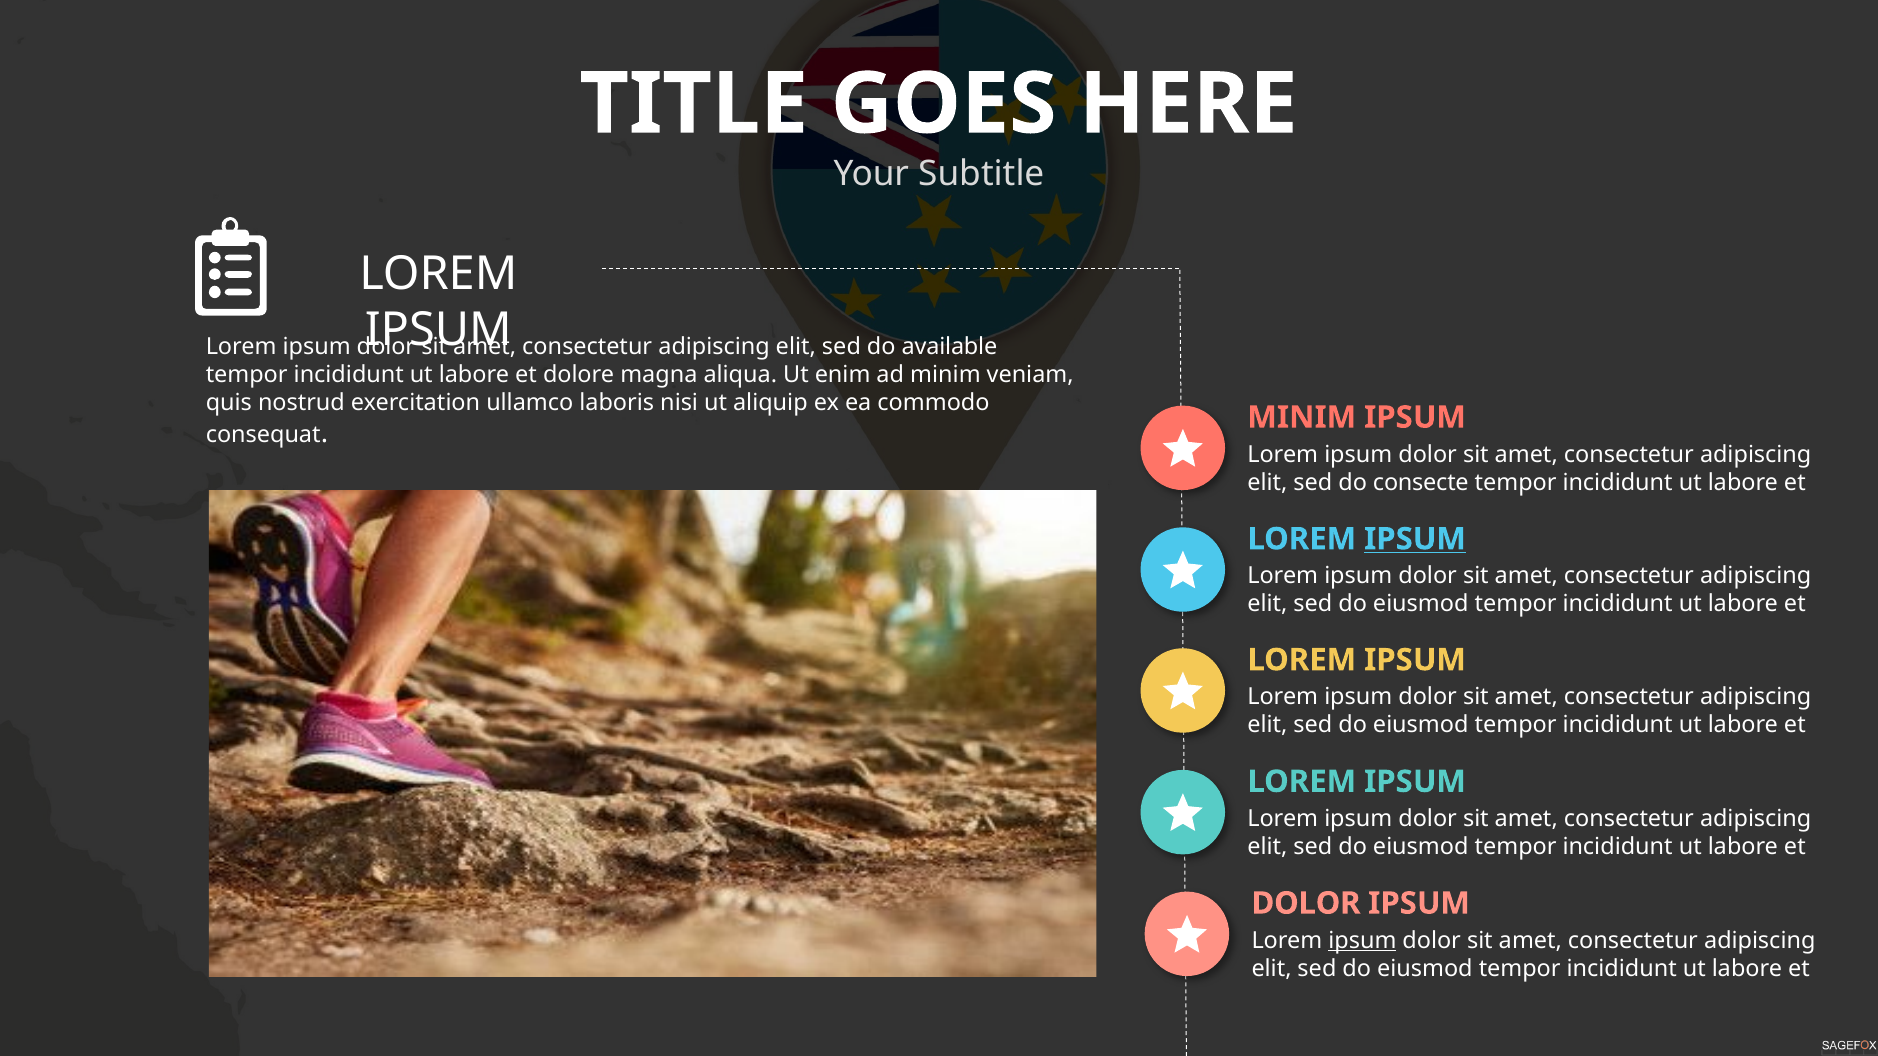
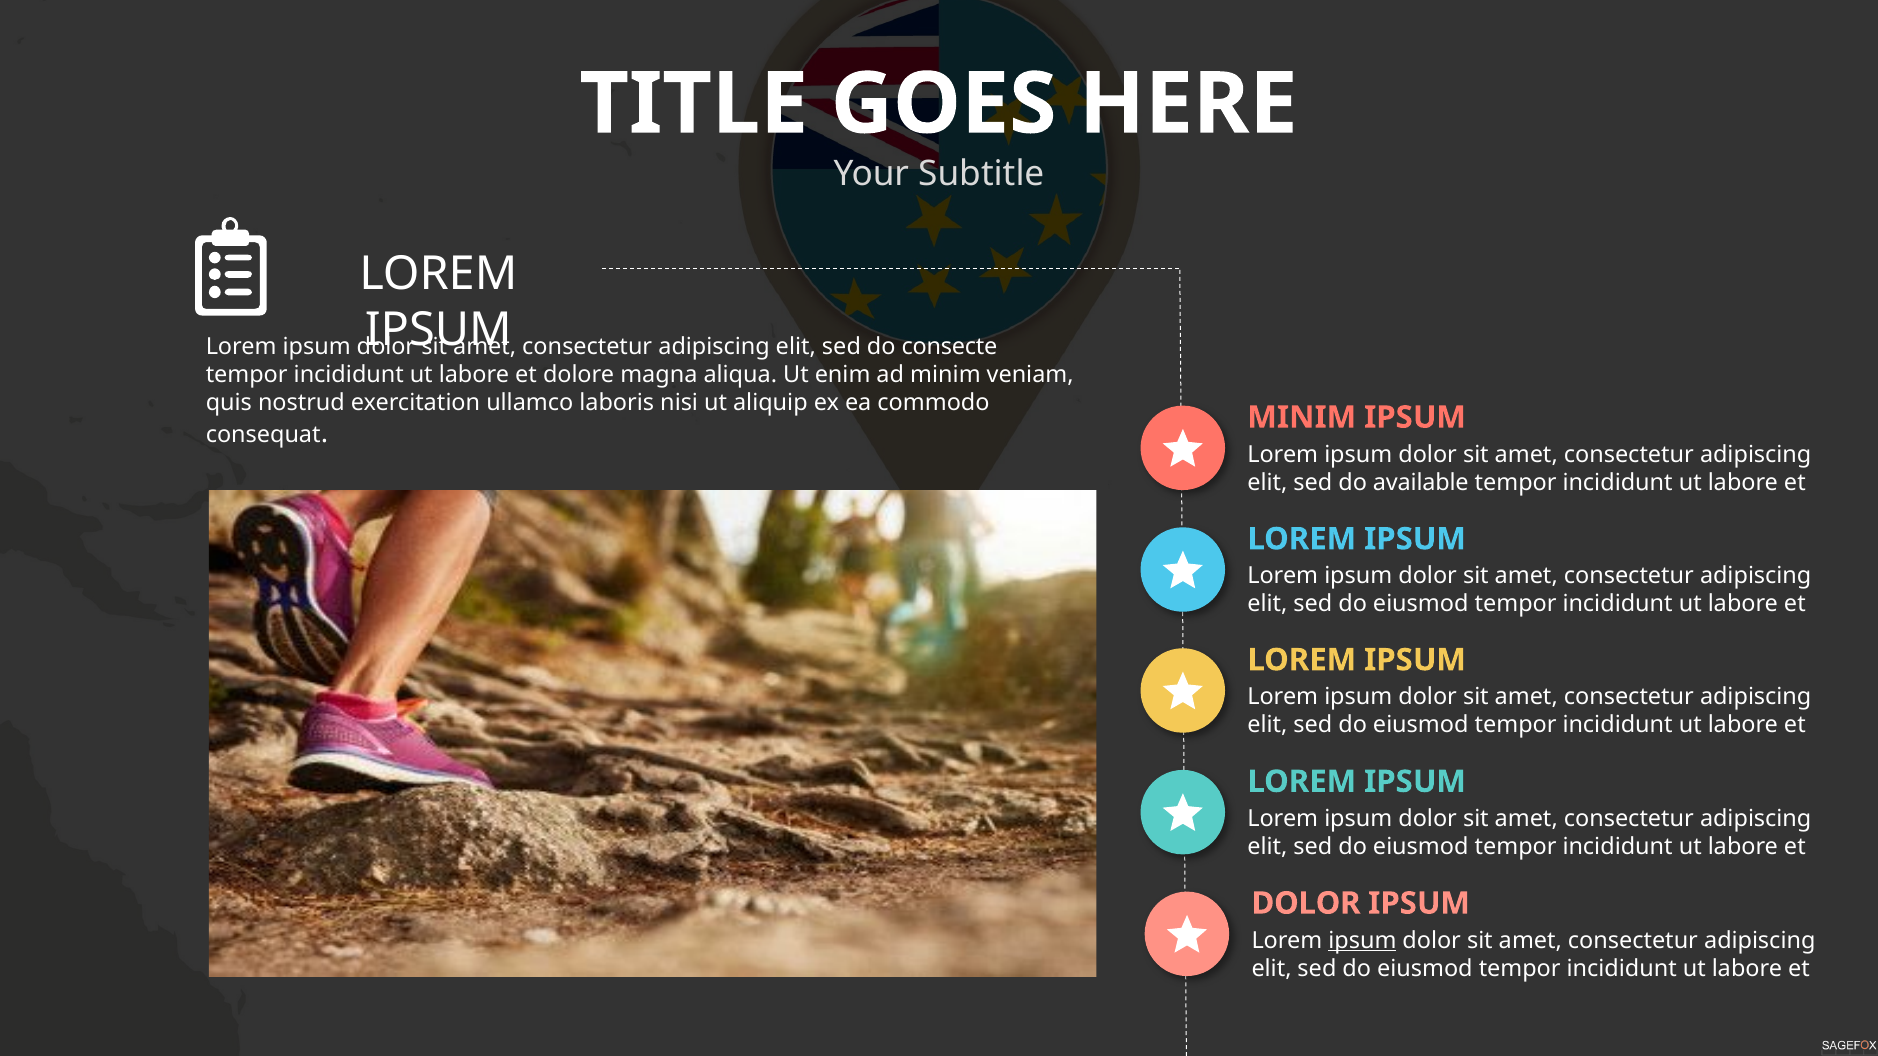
available: available -> consecte (949, 347)
consecte: consecte -> available (1421, 483)
IPSUM underline: present -> none (1415, 539)
